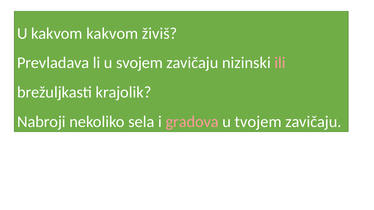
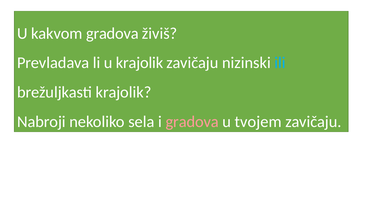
kakvom kakvom: kakvom -> gradova (112, 34)
u svojem: svojem -> krajolik (140, 63)
ili colour: pink -> light blue (280, 63)
